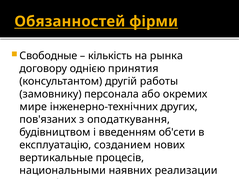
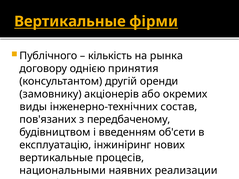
Обязанностей: Обязанностей -> Вертикальные (70, 21)
Свободные: Свободные -> Публічного (48, 56)
работы: работы -> оренди (159, 81)
персонала: персонала -> акціонерів (112, 94)
мире: мире -> виды (33, 107)
других: других -> состав (179, 107)
оподаткування: оподаткування -> передбаченому (129, 120)
созданием: созданием -> інжиніринг (123, 145)
